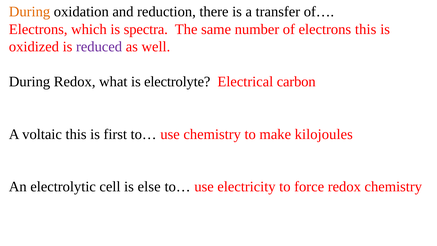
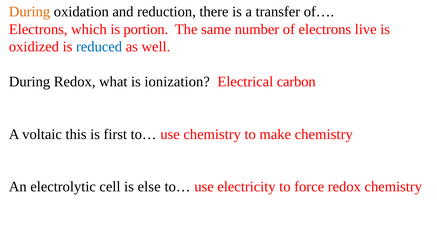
spectra: spectra -> portion (146, 29)
electrons this: this -> live (366, 29)
reduced colour: purple -> blue (99, 47)
electrolyte: electrolyte -> ionization (177, 82)
make kilojoules: kilojoules -> chemistry (324, 134)
